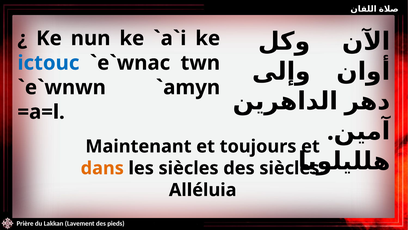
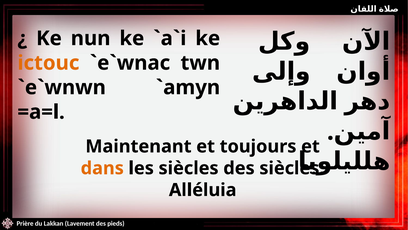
ictouc colour: blue -> orange (48, 63)
